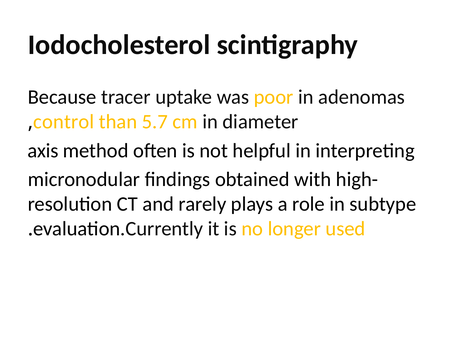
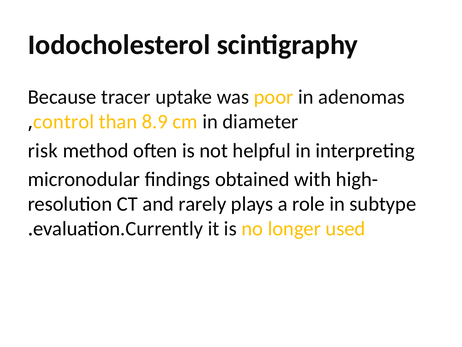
5.7: 5.7 -> 8.9 (155, 122)
axis: axis -> risk (43, 150)
